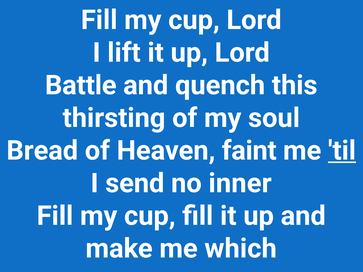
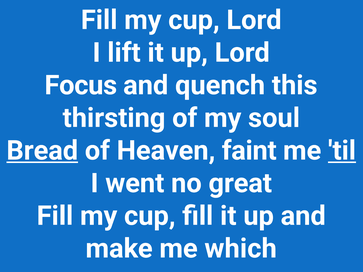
Battle: Battle -> Focus (81, 85)
Bread underline: none -> present (42, 151)
send: send -> went (135, 183)
inner: inner -> great (240, 183)
